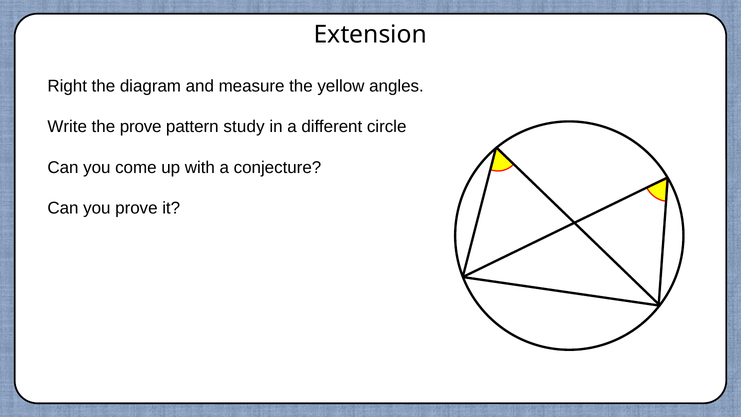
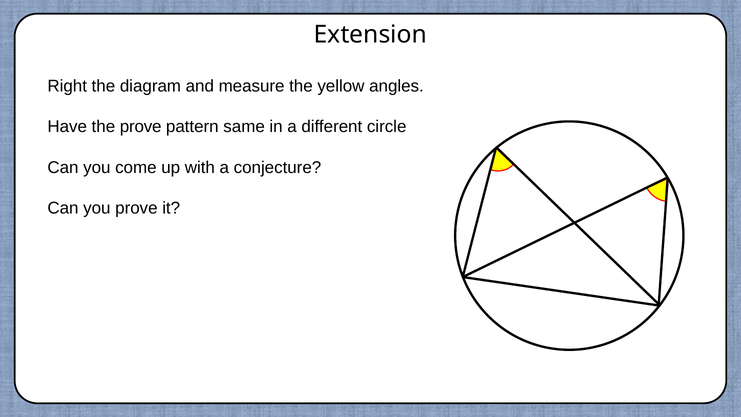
Write: Write -> Have (67, 127)
study: study -> same (244, 127)
